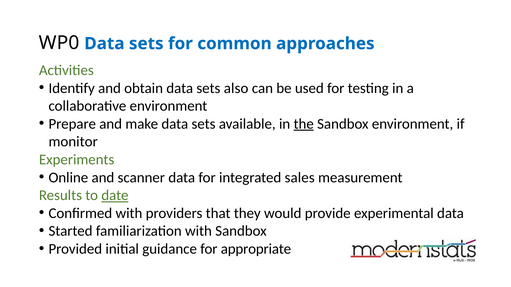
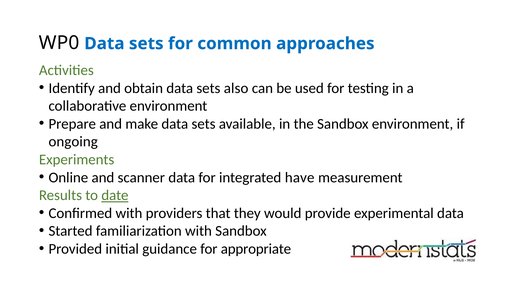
the underline: present -> none (304, 124)
monitor: monitor -> ongoing (73, 142)
sales: sales -> have (300, 178)
